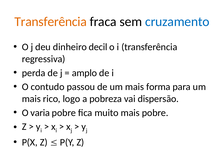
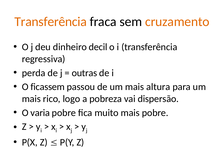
cruzamento colour: blue -> orange (177, 22)
amplo: amplo -> outras (84, 73)
contudo: contudo -> ficassem (48, 87)
forma: forma -> altura (158, 87)
